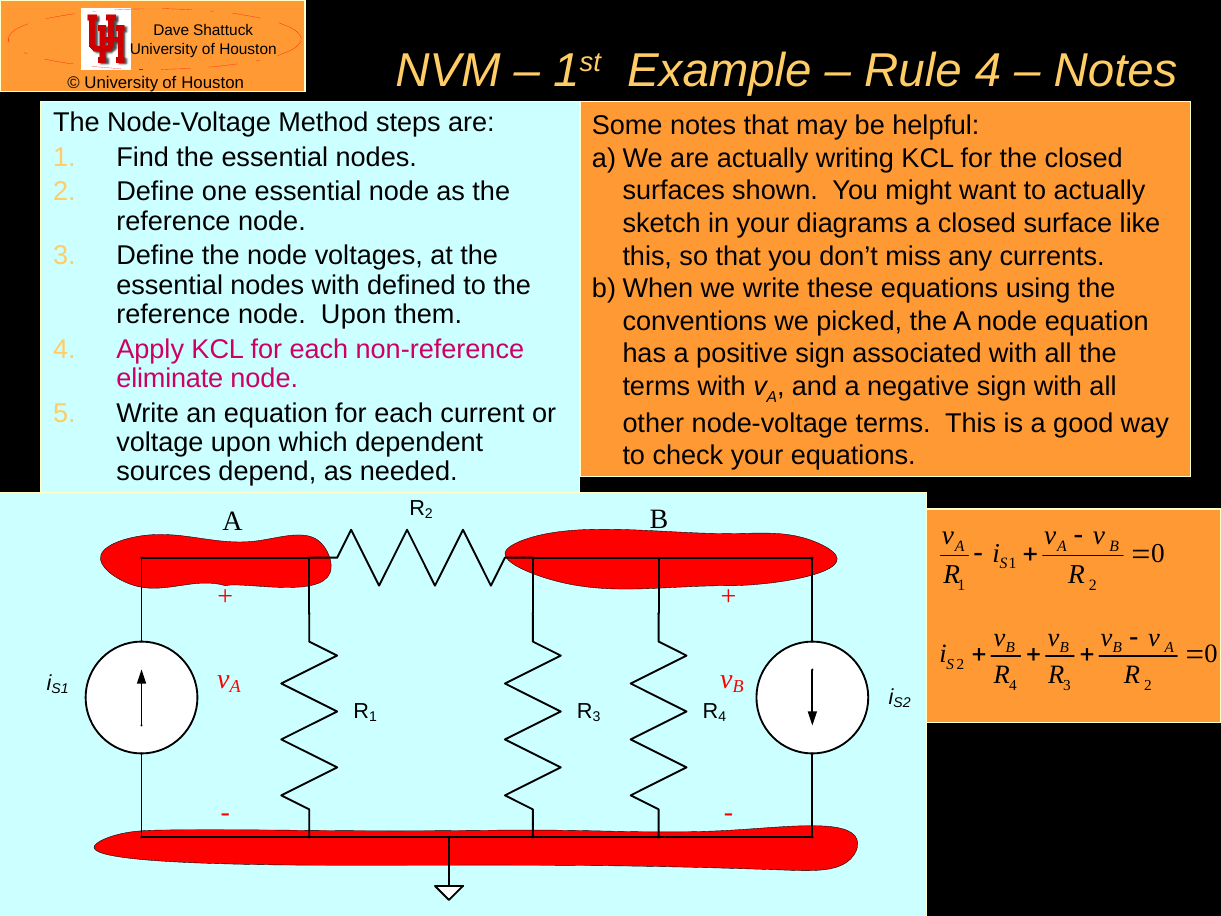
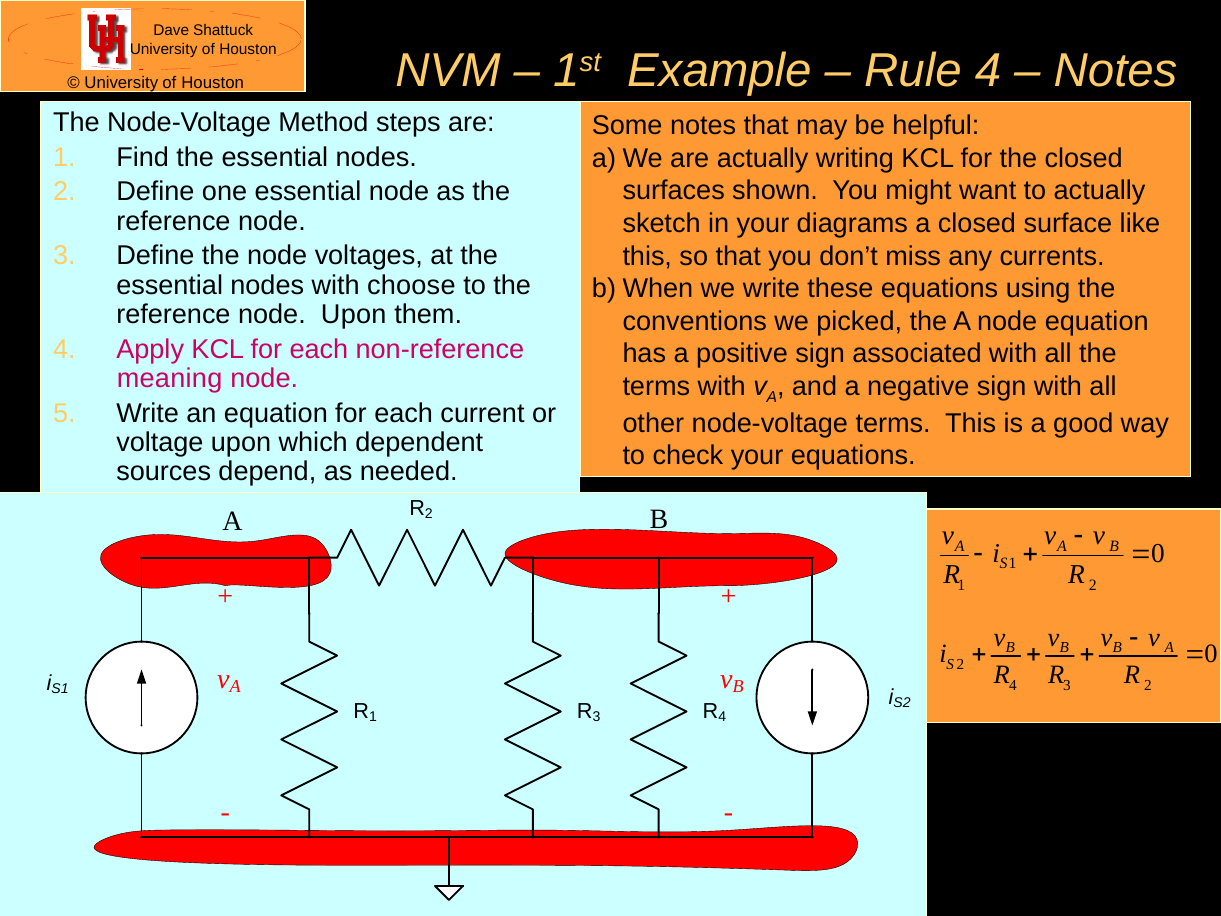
defined: defined -> choose (411, 285)
eliminate: eliminate -> meaning (170, 378)
